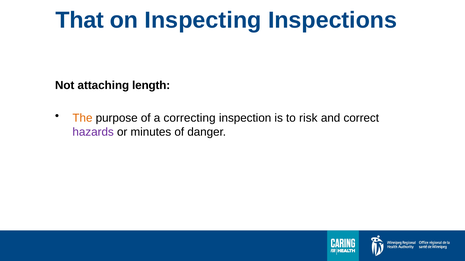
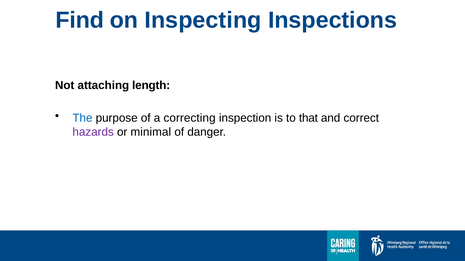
That: That -> Find (80, 20)
The colour: orange -> blue (82, 118)
risk: risk -> that (308, 118)
minutes: minutes -> minimal (151, 132)
